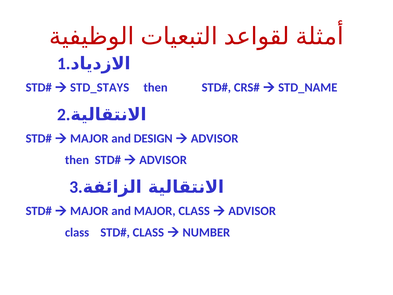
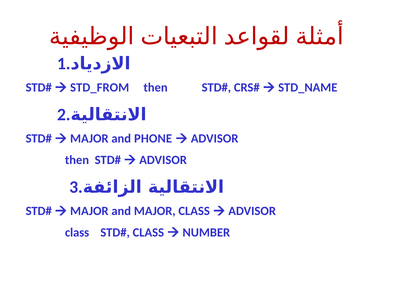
STD_STAYS: STD_STAYS -> STD_FROM (100, 87)
DESIGN: DESIGN -> PHONE (153, 138)
